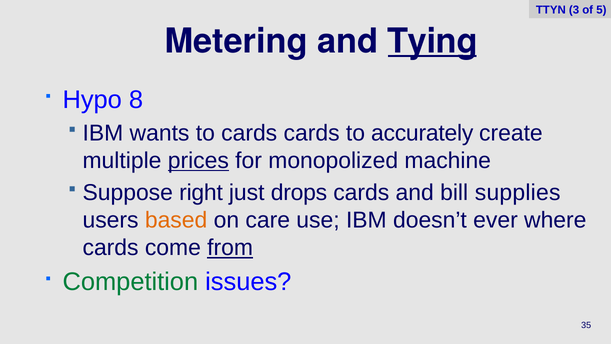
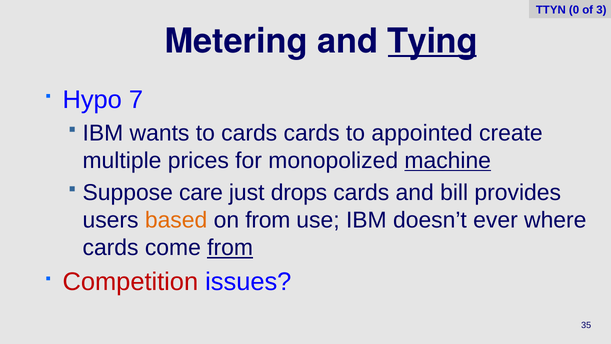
3: 3 -> 0 (574, 10)
5: 5 -> 3 (601, 10)
8: 8 -> 7 (136, 100)
accurately: accurately -> appointed (422, 133)
prices underline: present -> none (198, 160)
machine underline: none -> present (448, 160)
right: right -> care (201, 193)
supplies: supplies -> provides (518, 193)
on care: care -> from (268, 220)
Competition colour: green -> red (130, 282)
